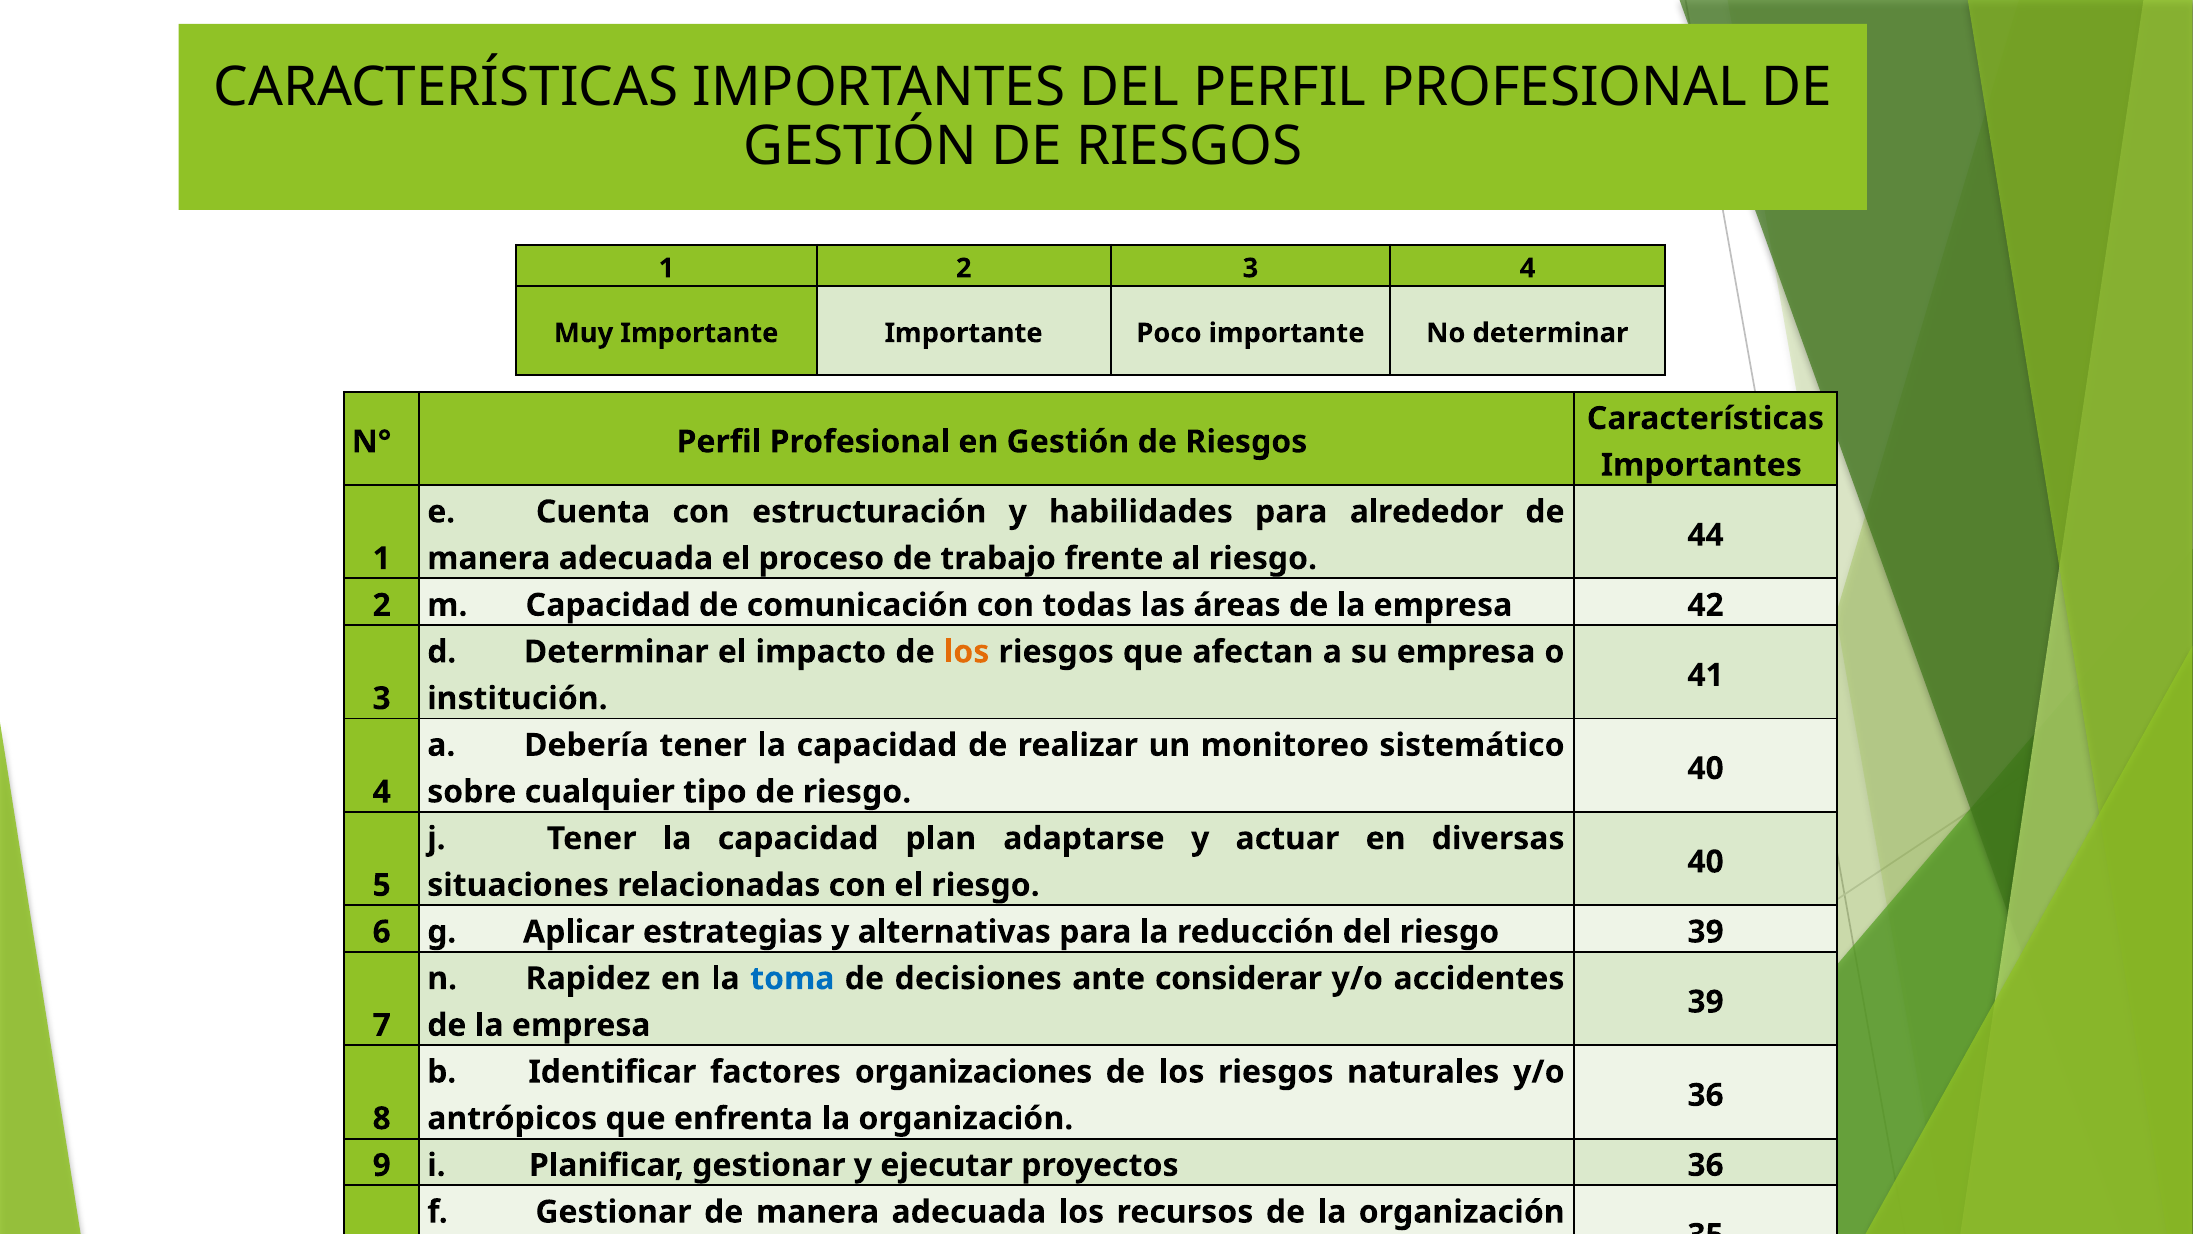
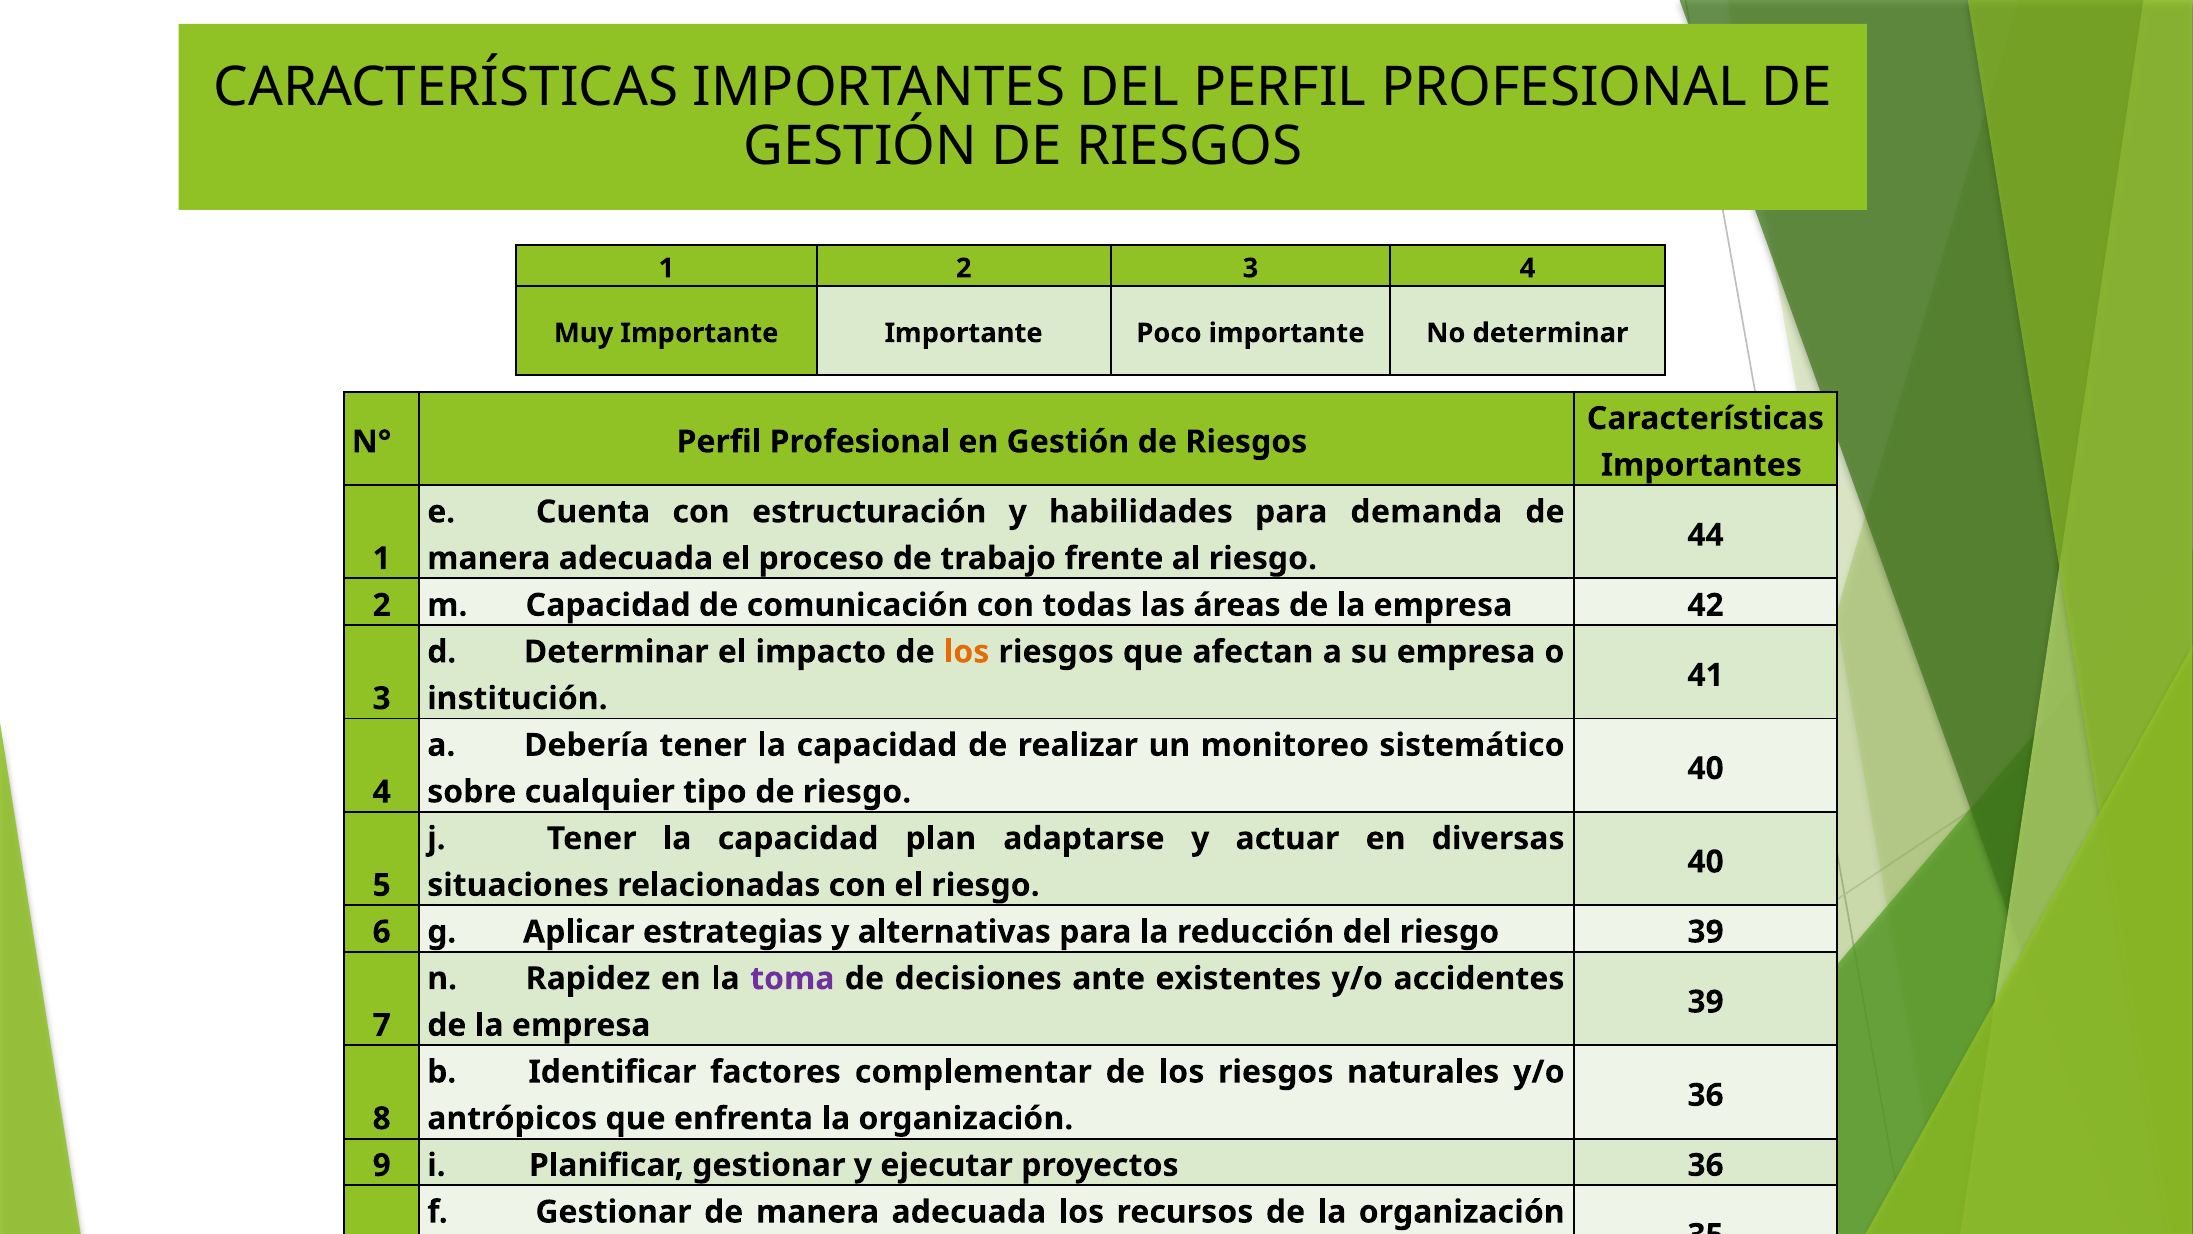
alrededor: alrededor -> demanda (1426, 512)
toma colour: blue -> purple (792, 978)
considerar: considerar -> existentes (1238, 978)
organizaciones: organizaciones -> complementar (973, 1072)
